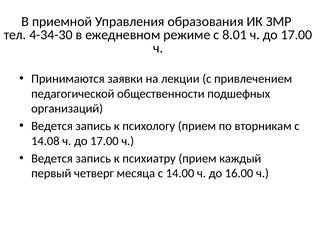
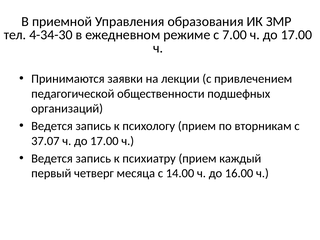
8.01: 8.01 -> 7.00 (235, 35)
14.08: 14.08 -> 37.07 (45, 141)
